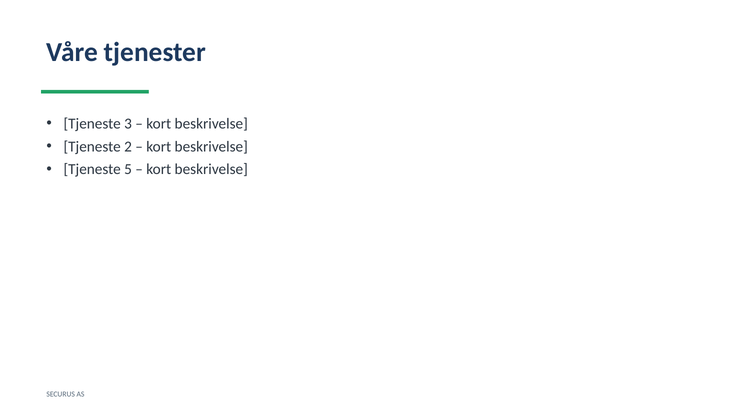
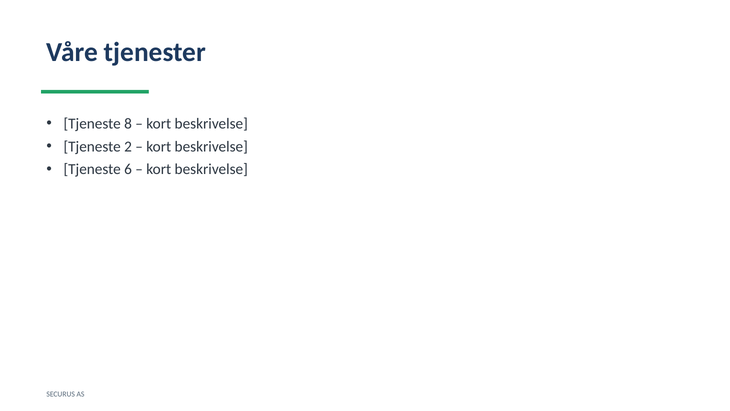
3: 3 -> 8 (128, 124)
5: 5 -> 6 (128, 169)
